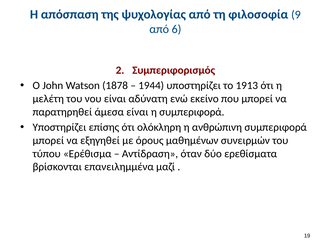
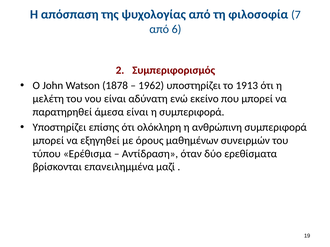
9: 9 -> 7 (296, 15)
1944: 1944 -> 1962 (151, 86)
